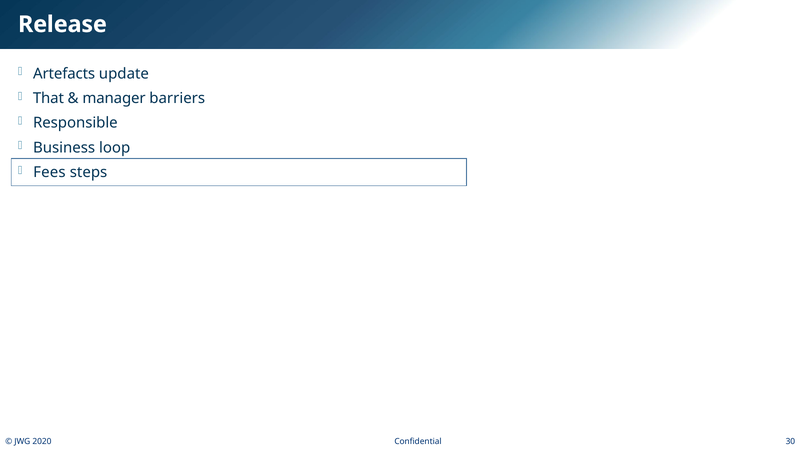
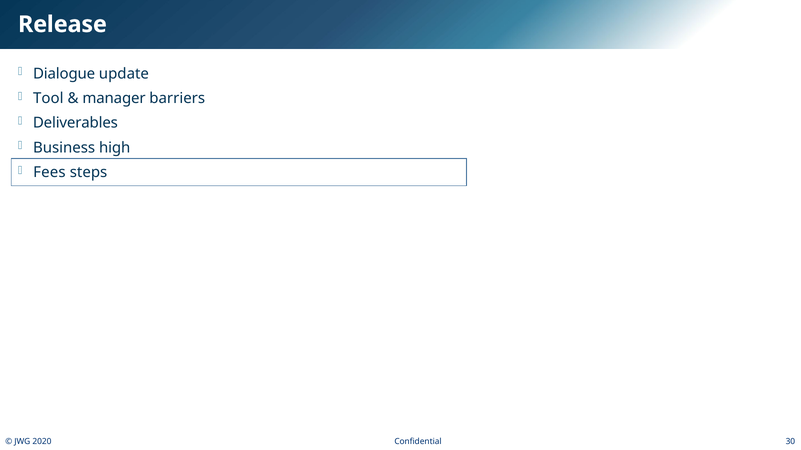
Artefacts: Artefacts -> Dialogue (64, 74)
That: That -> Tool (48, 98)
Responsible: Responsible -> Deliverables (75, 123)
loop: loop -> high (115, 148)
